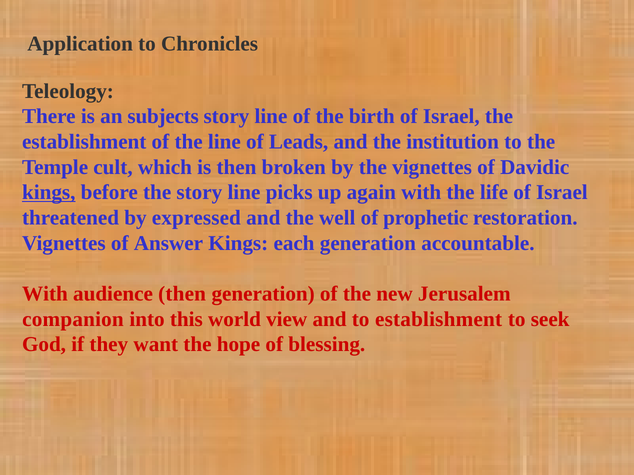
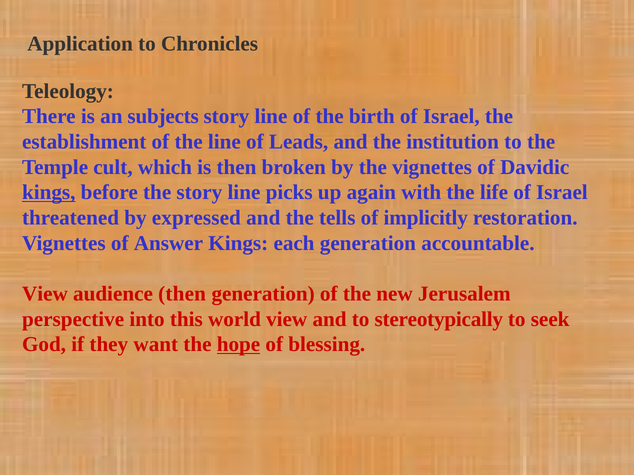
well: well -> tells (337, 218)
prophetic: prophetic -> implicitly (426, 218)
With: With -> View (45, 294)
companion: companion -> perspective (73, 319)
to establishment: establishment -> stereotypically (439, 319)
hope underline: none -> present (238, 345)
